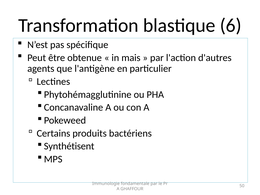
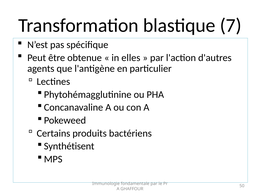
6: 6 -> 7 (231, 25)
mais: mais -> elles (131, 58)
